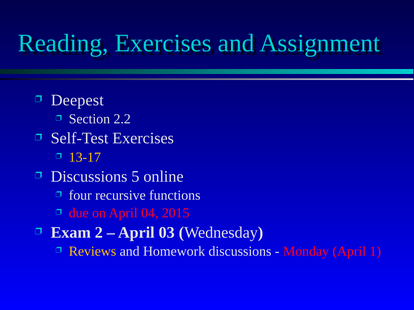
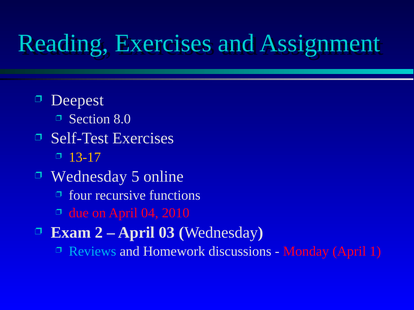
2.2: 2.2 -> 8.0 (122, 119)
Discussions: Discussions -> Wednesday (89, 177)
2015: 2015 -> 2010 (176, 213)
Reviews colour: yellow -> light blue (93, 252)
